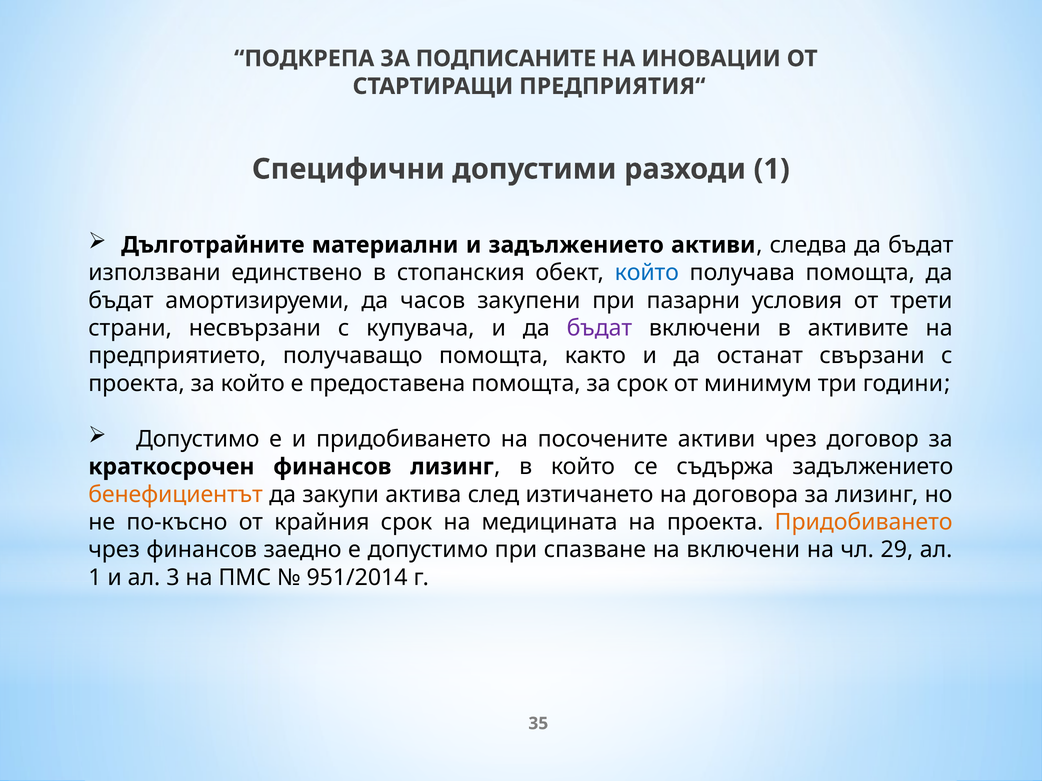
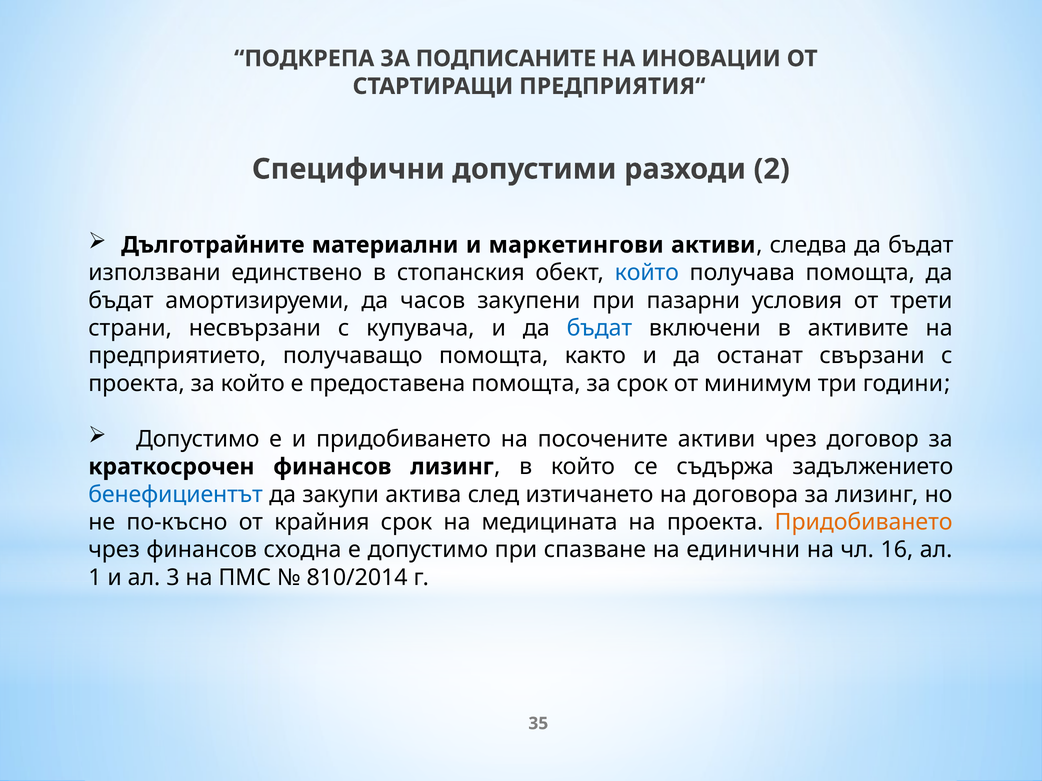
разходи 1: 1 -> 2 (772, 169)
и задължението: задължението -> маркетингови (576, 245)
бъдат colour: purple -> blue (599, 328)
бенефициентът colour: orange -> blue (176, 495)
заедно: заедно -> сходна (303, 550)
на включени: включени -> единични (743, 550)
29: 29 -> 16 (897, 550)
951/2014: 951/2014 -> 810/2014 (357, 578)
